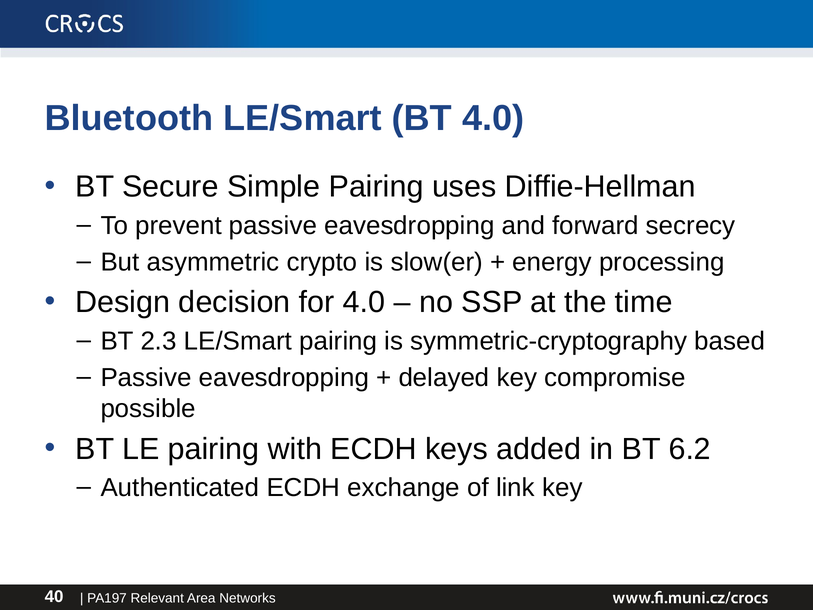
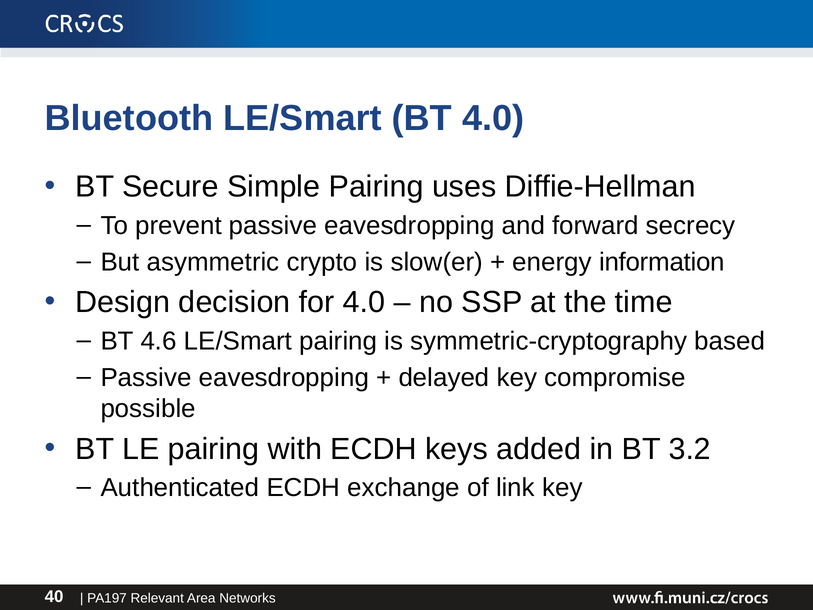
processing: processing -> information (662, 262)
2.3: 2.3 -> 4.6 (159, 341)
6.2: 6.2 -> 3.2 (690, 449)
